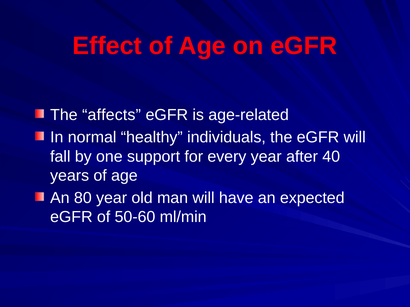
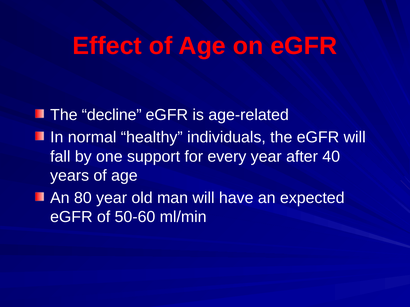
affects: affects -> decline (112, 115)
